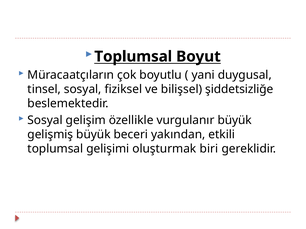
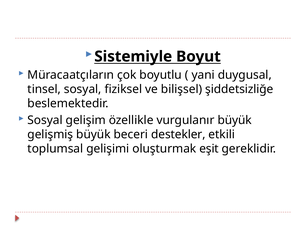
Toplumsal: Toplumsal -> Sistemiyle (133, 57)
yakından: yakından -> destekler (178, 135)
biri: biri -> eşit (209, 149)
